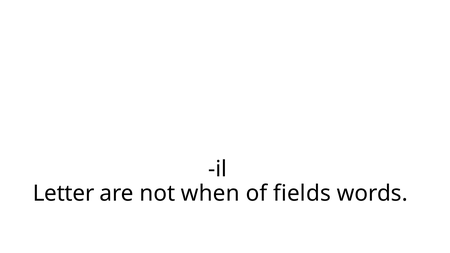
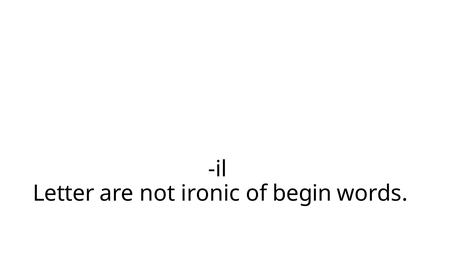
when: when -> ironic (210, 194)
fields: fields -> begin (302, 194)
